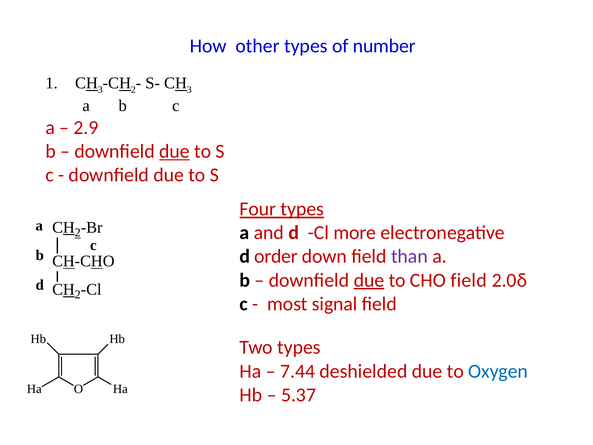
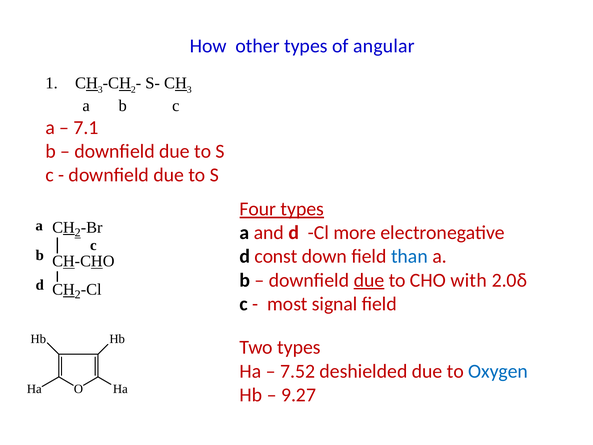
number: number -> angular (384, 46)
2.9: 2.9 -> 7.1 (86, 128)
due underline: present -> none (175, 151)
order: order -> const (276, 256)
than colour: purple -> blue (409, 256)
CHO field: field -> with (469, 280)
7.44: 7.44 -> 7.52 (298, 371)
5.37: 5.37 -> 9.27 (299, 395)
